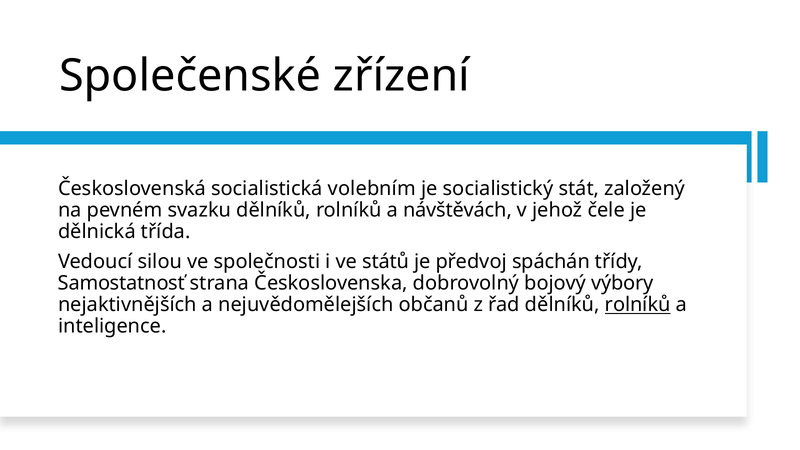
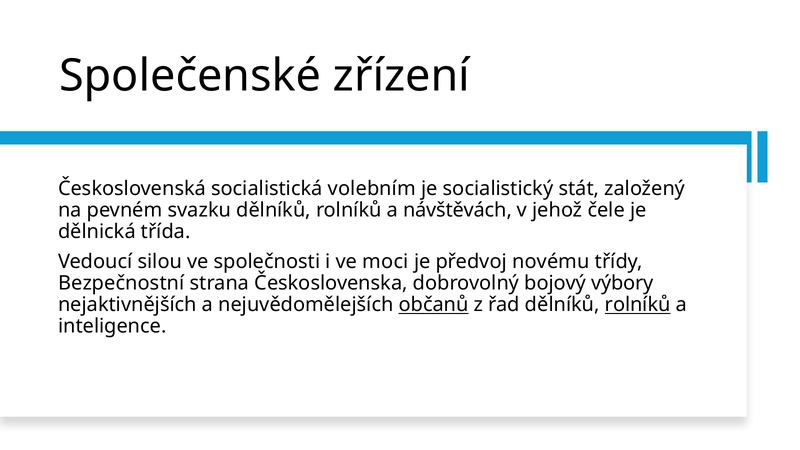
států: států -> moci (386, 262)
spáchán: spáchán -> novému (551, 262)
Samostatnosť: Samostatnosť -> Bezpečnostní (121, 283)
občanů underline: none -> present (434, 305)
